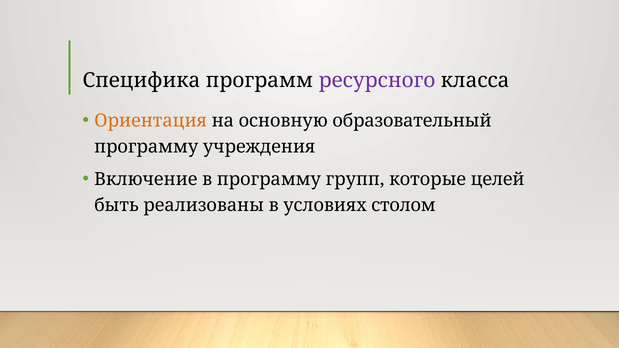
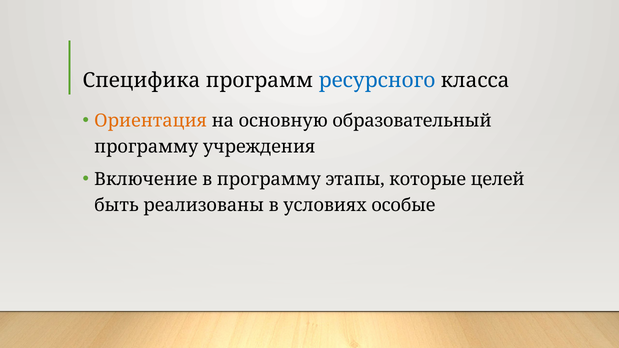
ресурсного colour: purple -> blue (377, 81)
групп: групп -> этапы (355, 180)
столом: столом -> особые (403, 206)
